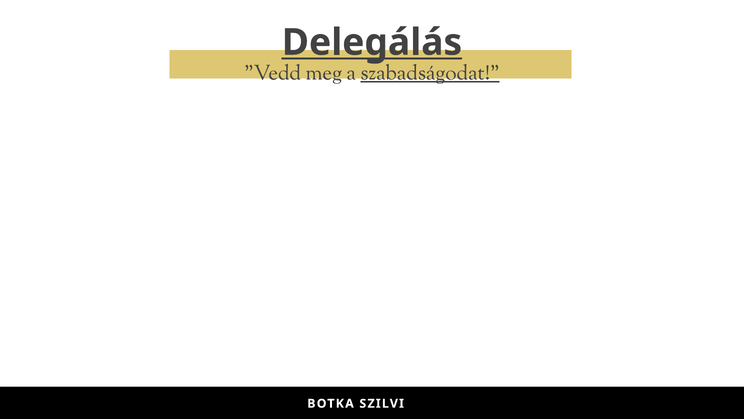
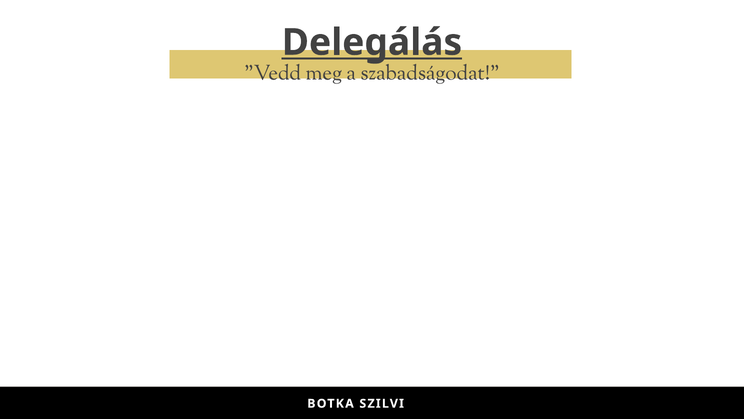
szabadságodat underline: present -> none (430, 73)
